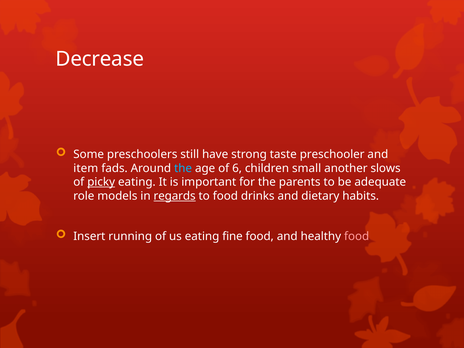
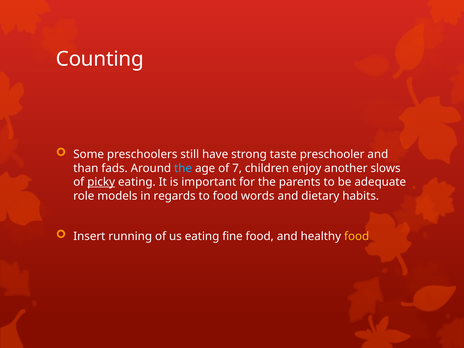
Decrease: Decrease -> Counting (100, 59)
item: item -> than (86, 168)
6: 6 -> 7 (237, 168)
small: small -> enjoy (307, 168)
regards underline: present -> none (175, 196)
drinks: drinks -> words (258, 196)
food colour: pink -> yellow (357, 236)
